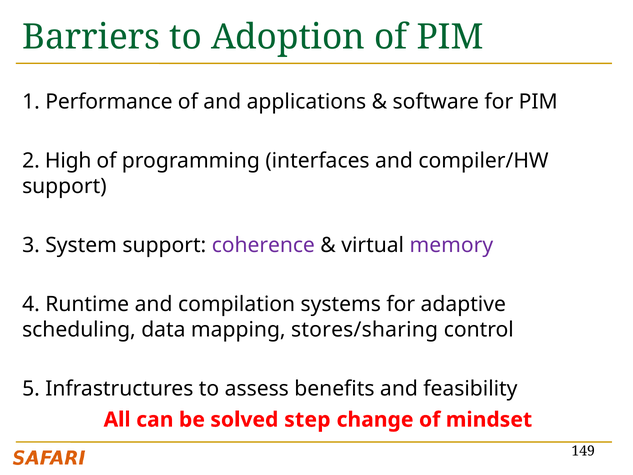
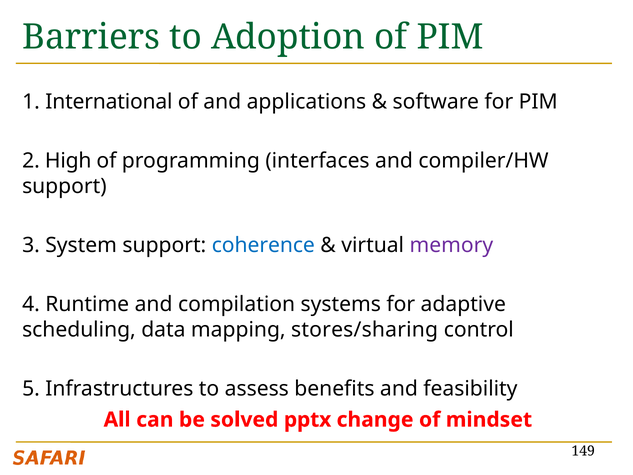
Performance: Performance -> International (109, 102)
coherence colour: purple -> blue (263, 245)
step: step -> pptx (308, 420)
